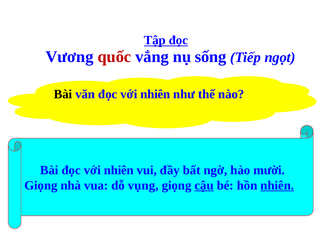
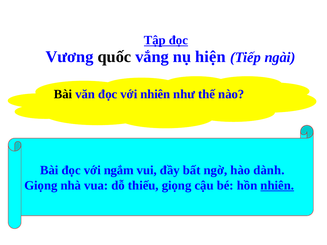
quốc colour: red -> black (114, 57)
sống: sống -> hiện (210, 57)
ngọt: ngọt -> ngài (280, 57)
Bài đọc với nhiên: nhiên -> ngắm (119, 170)
mười: mười -> dành (269, 170)
vụng: vụng -> thiếu (143, 186)
cậu underline: present -> none (204, 186)
